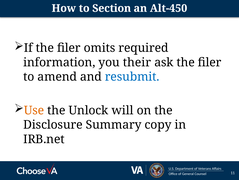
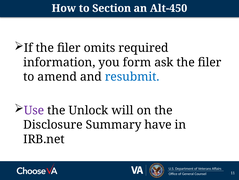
their: their -> form (137, 62)
Use colour: orange -> purple (34, 110)
copy: copy -> have (158, 124)
